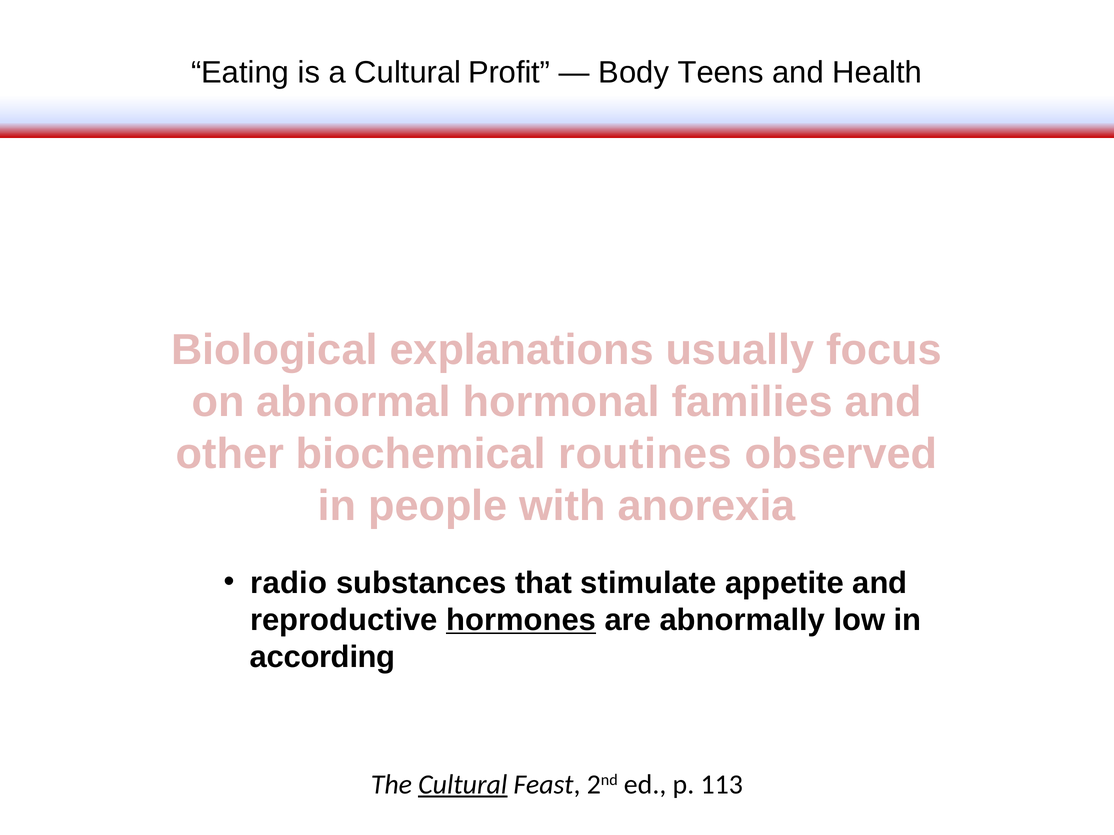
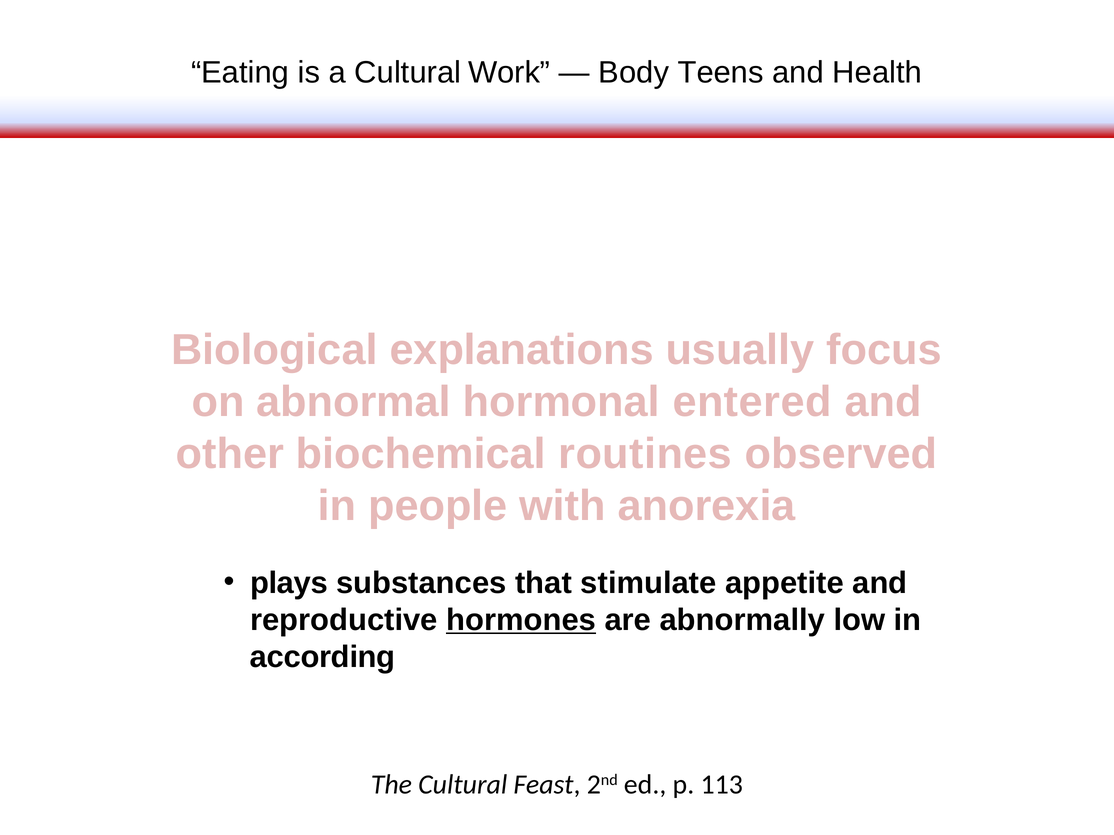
Profit: Profit -> Work (509, 73)
families: families -> entered (752, 402)
radio: radio -> plays (289, 583)
Cultural underline: present -> none (463, 785)
